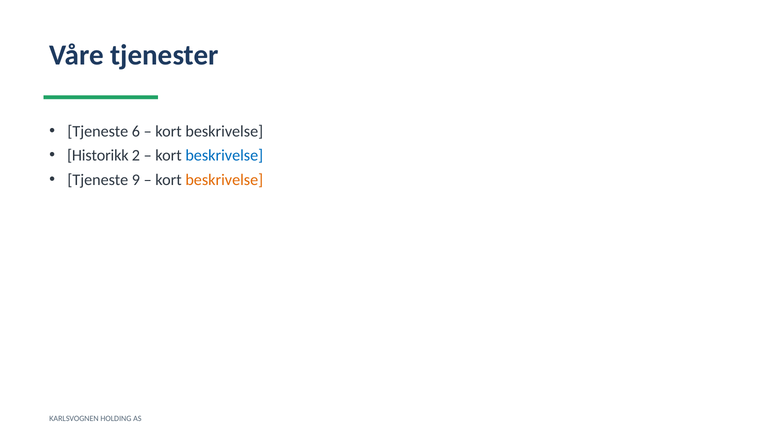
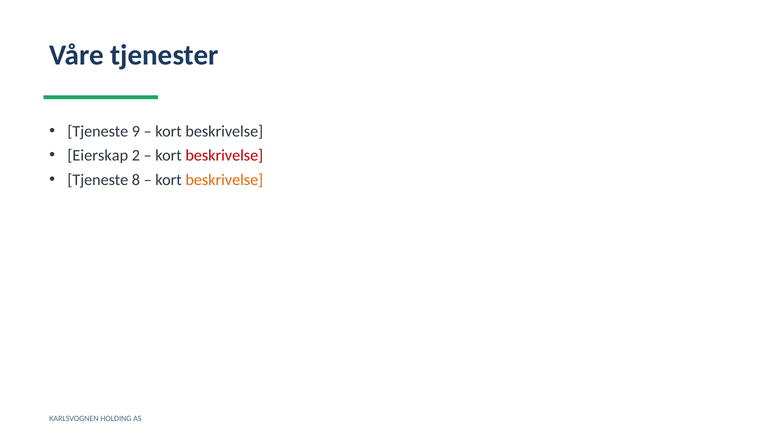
6: 6 -> 9 (136, 131)
Historikk: Historikk -> Eierskap (98, 155)
beskrivelse colour: blue -> red (224, 155)
9: 9 -> 8 (136, 180)
